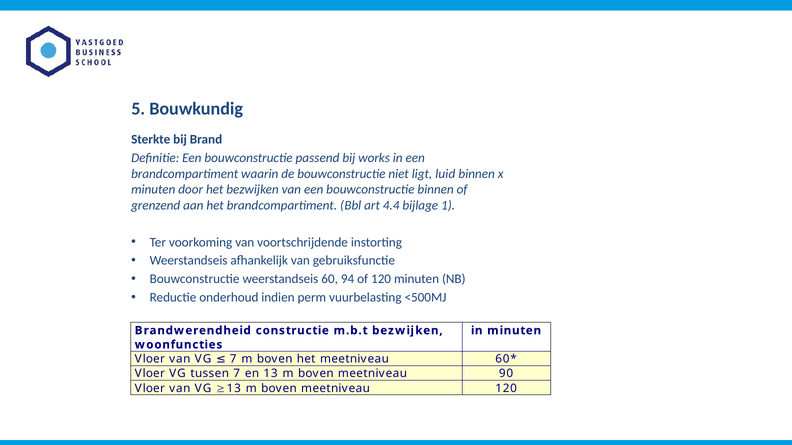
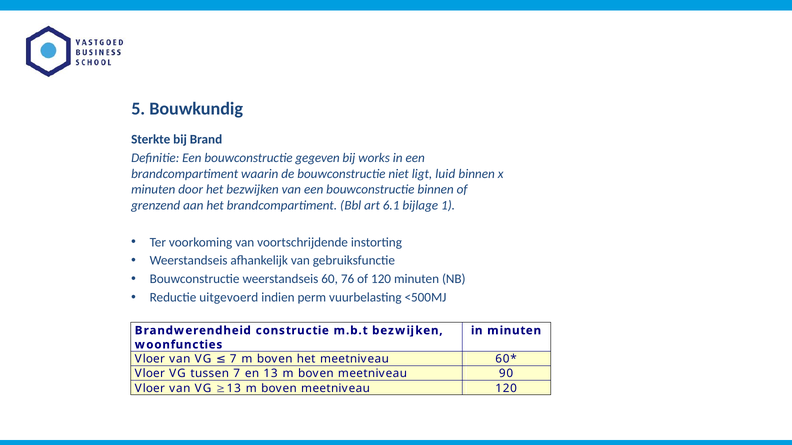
passend: passend -> gegeven (318, 158)
4.4: 4.4 -> 6.1 (391, 205)
94: 94 -> 76 (348, 279)
onderhoud: onderhoud -> uitgevoerd (229, 298)
